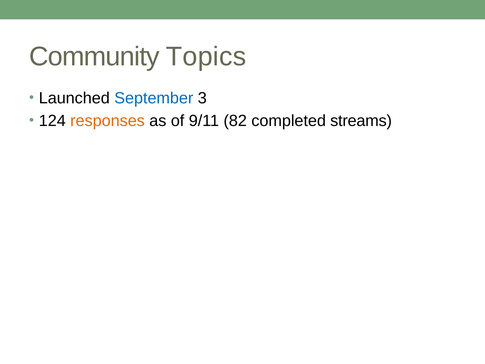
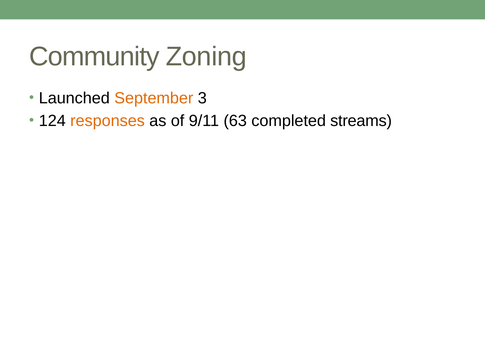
Topics: Topics -> Zoning (206, 56)
September colour: blue -> orange (154, 98)
82: 82 -> 63 (235, 121)
